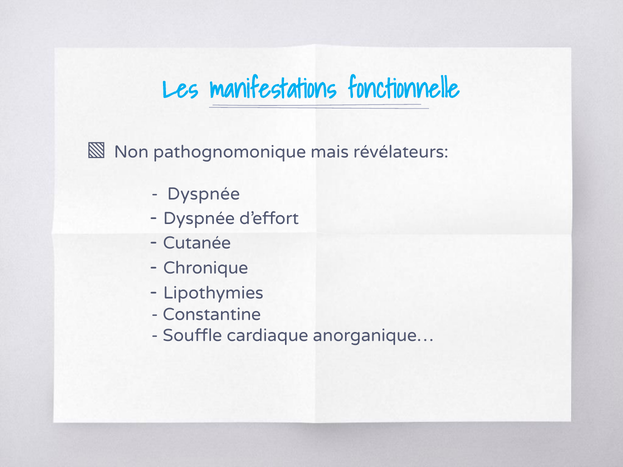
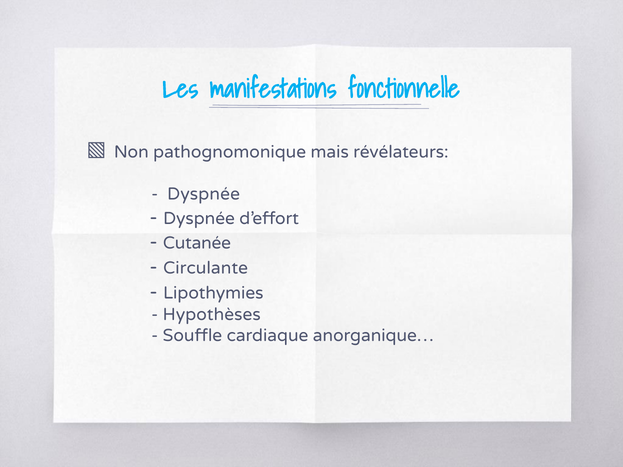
Chronique: Chronique -> Circulante (206, 268)
Constantine: Constantine -> Hypothèses (212, 315)
